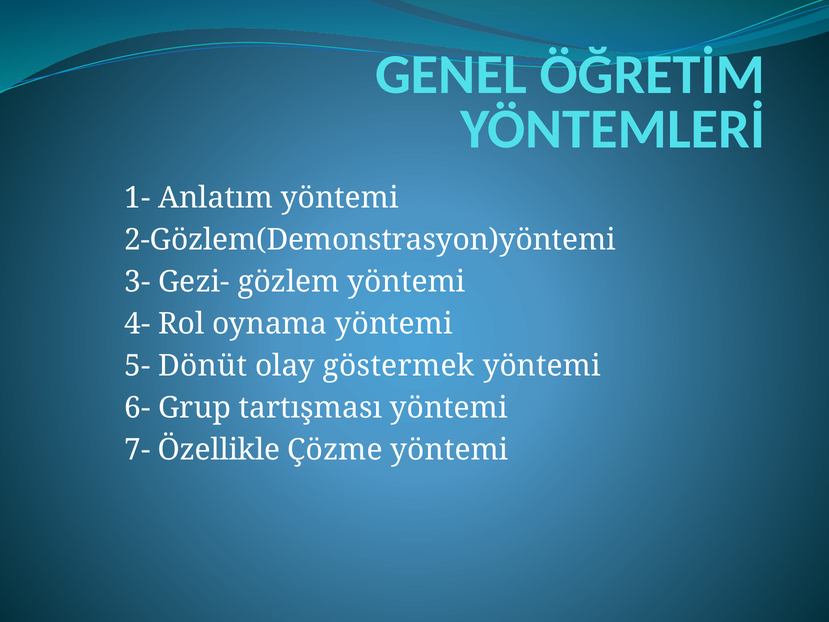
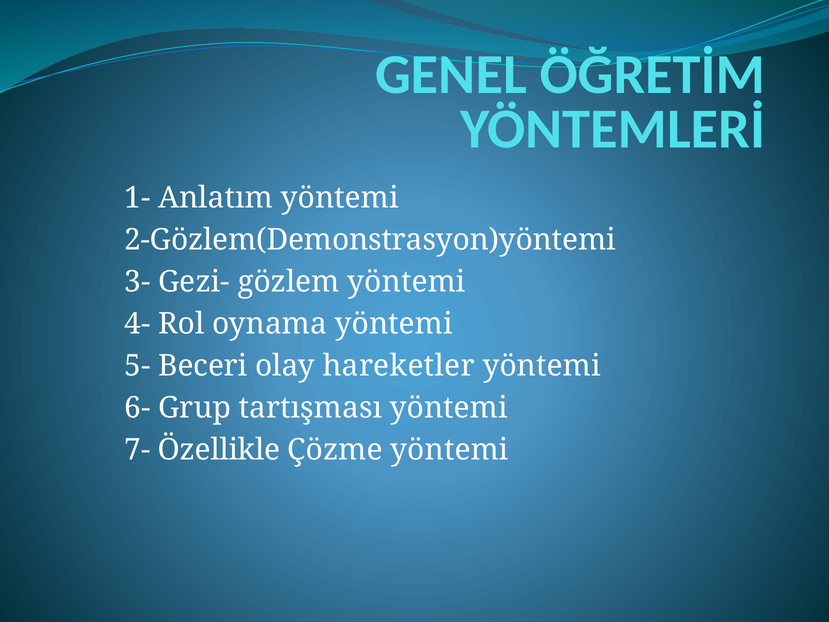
Dönüt: Dönüt -> Beceri (203, 366)
göstermek: göstermek -> hareketler (399, 366)
